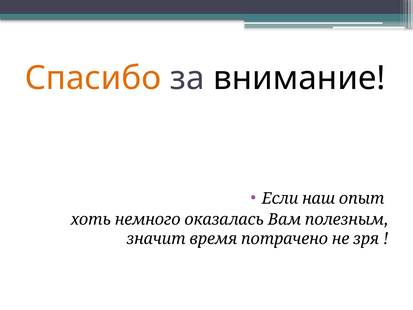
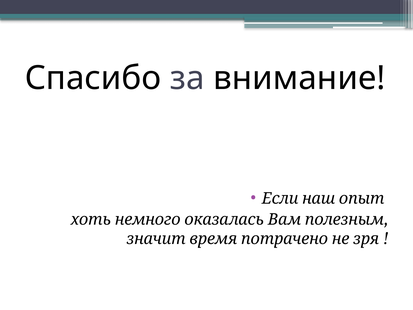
Спасибо colour: orange -> black (93, 78)
